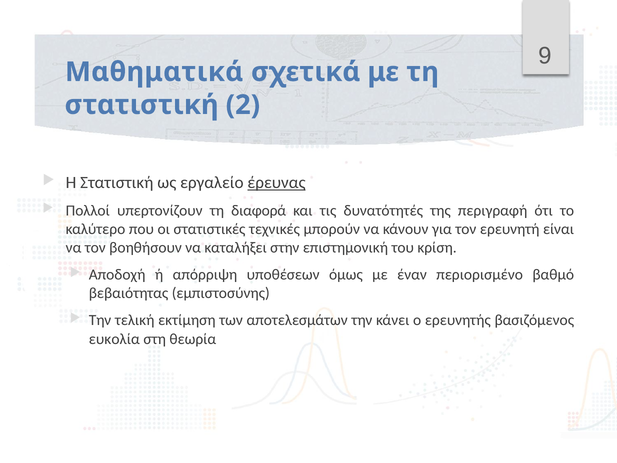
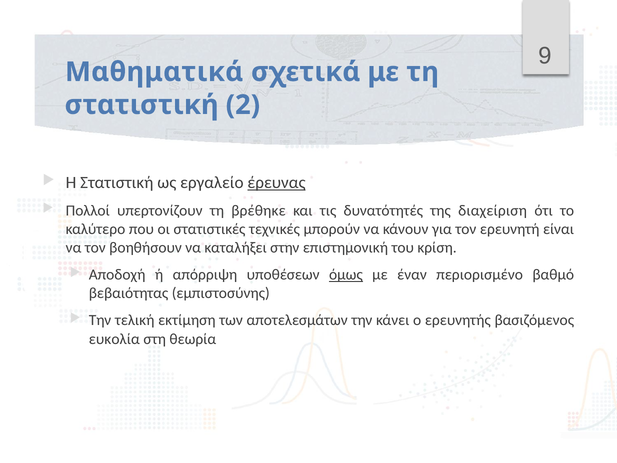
διαφορά: διαφορά -> βρέθηκε (258, 211)
περιγραφή: περιγραφή -> διαχείριση (493, 211)
όμως underline: none -> present (346, 275)
